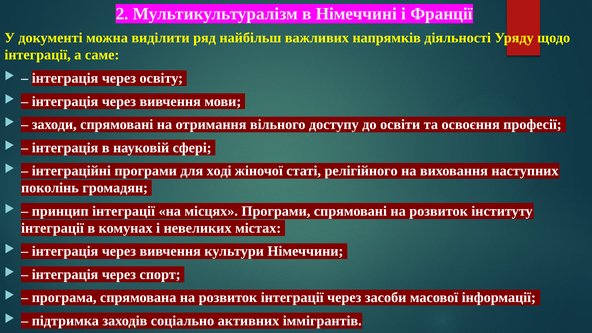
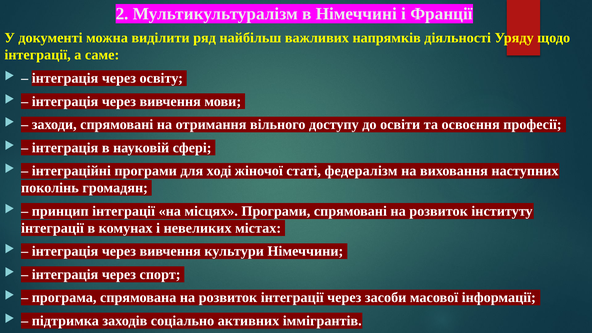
релігійного: релігійного -> федералізм (361, 171)
